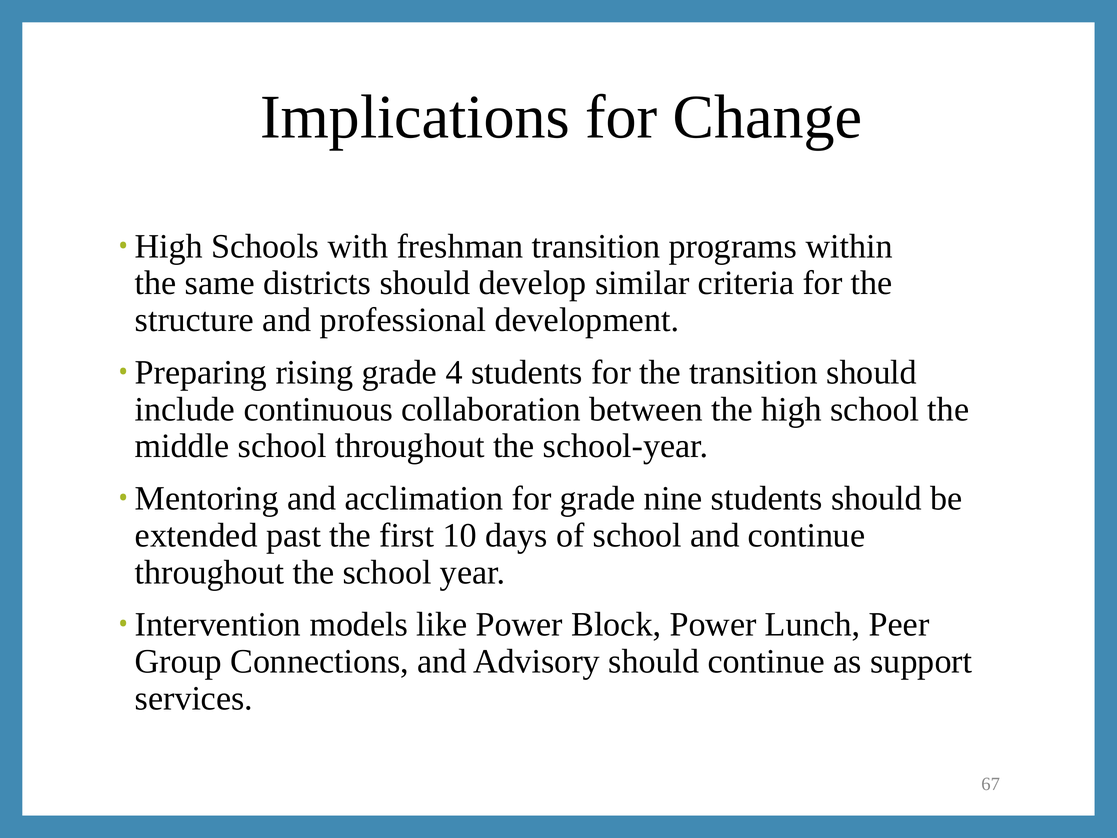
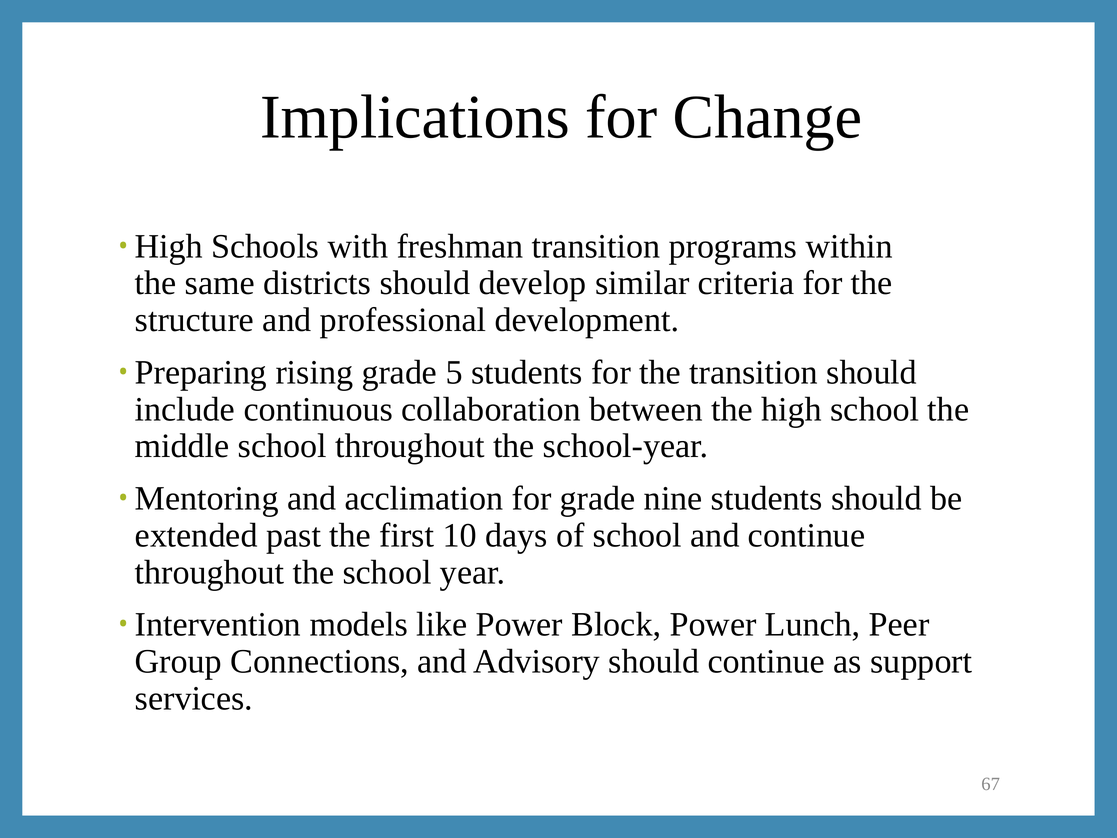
4: 4 -> 5 (454, 372)
